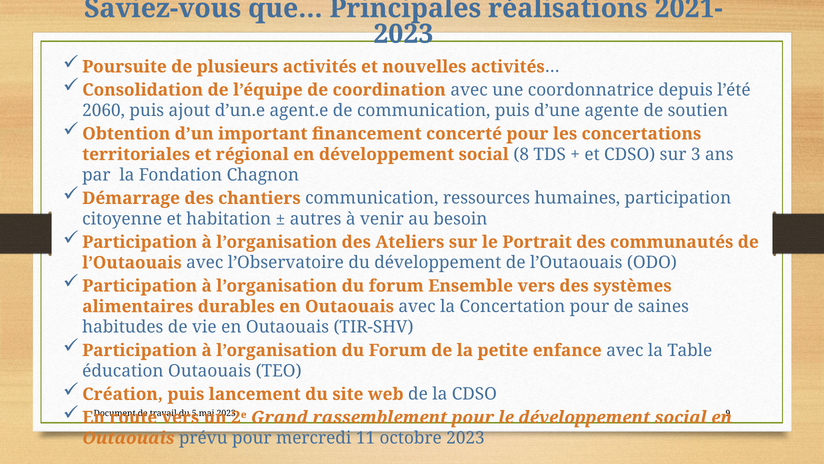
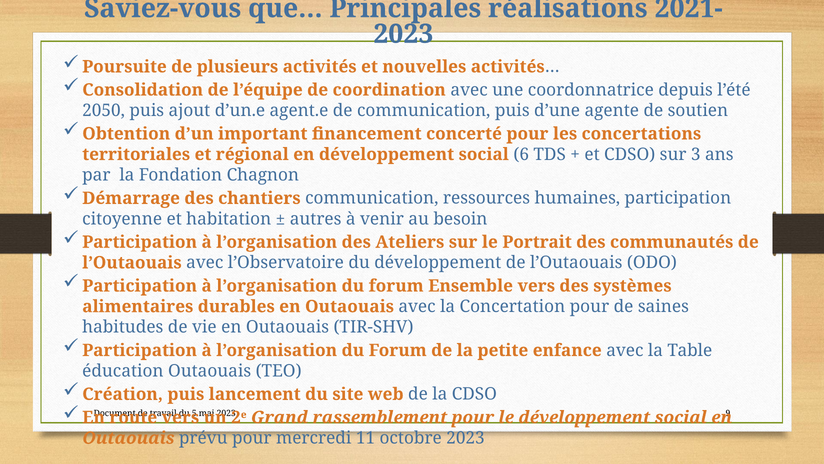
2060: 2060 -> 2050 (104, 110)
8: 8 -> 6 (521, 154)
